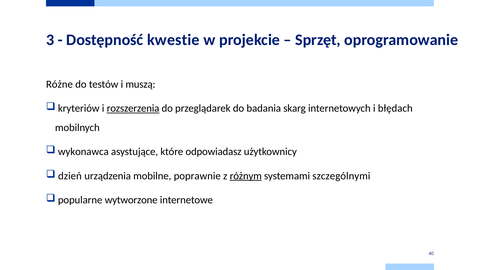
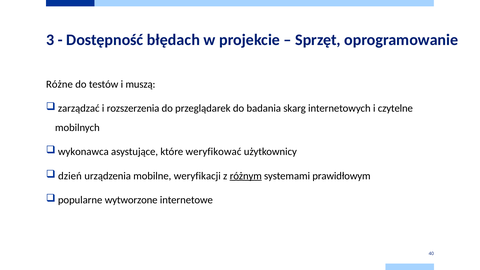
kwestie: kwestie -> błędach (173, 40)
kryteriów: kryteriów -> zarządzać (79, 108)
rozszerzenia underline: present -> none (133, 108)
błędach: błędach -> czytelne (395, 108)
odpowiadasz: odpowiadasz -> weryfikować (213, 152)
poprawnie: poprawnie -> weryfikacji (197, 176)
szczególnymi: szczególnymi -> prawidłowym (341, 176)
